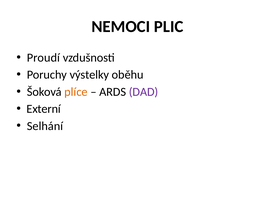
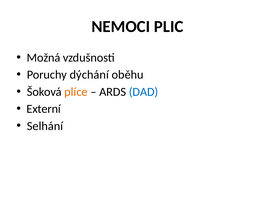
Proudí: Proudí -> Možná (44, 58)
výstelky: výstelky -> dýchání (89, 75)
DAD colour: purple -> blue (144, 92)
